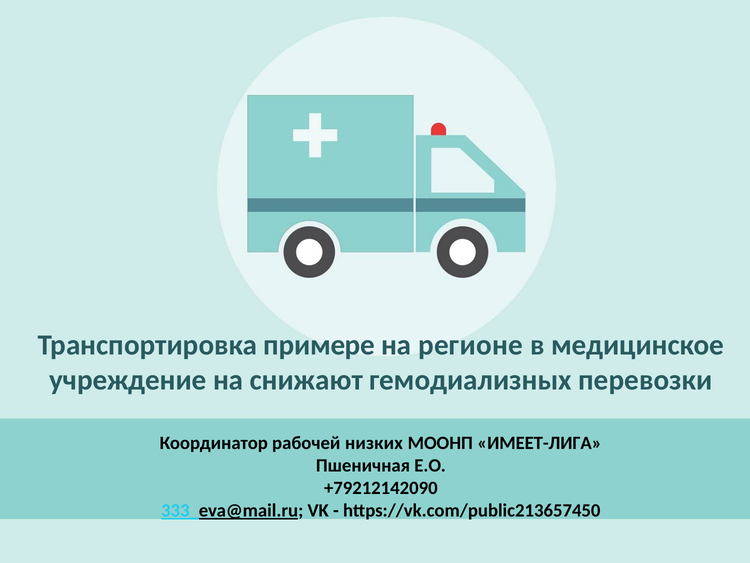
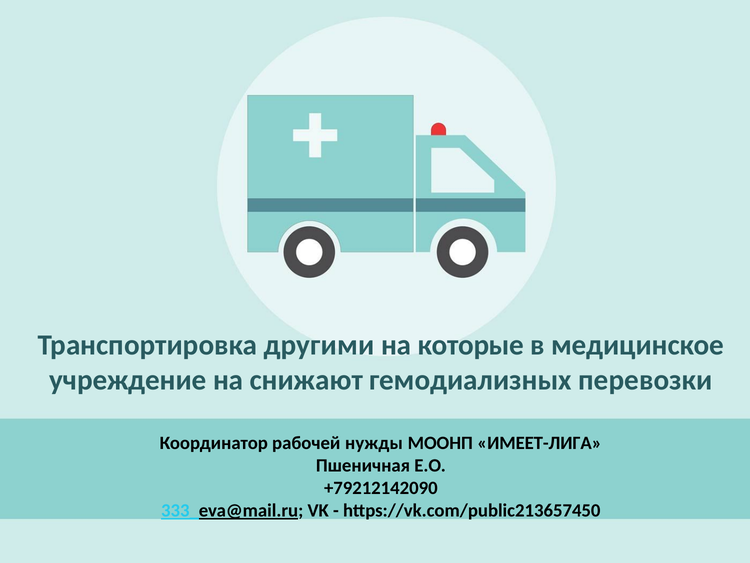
примере: примере -> другими (319, 345)
регионе: регионе -> которые (471, 345)
низких: низких -> нужды (374, 443)
